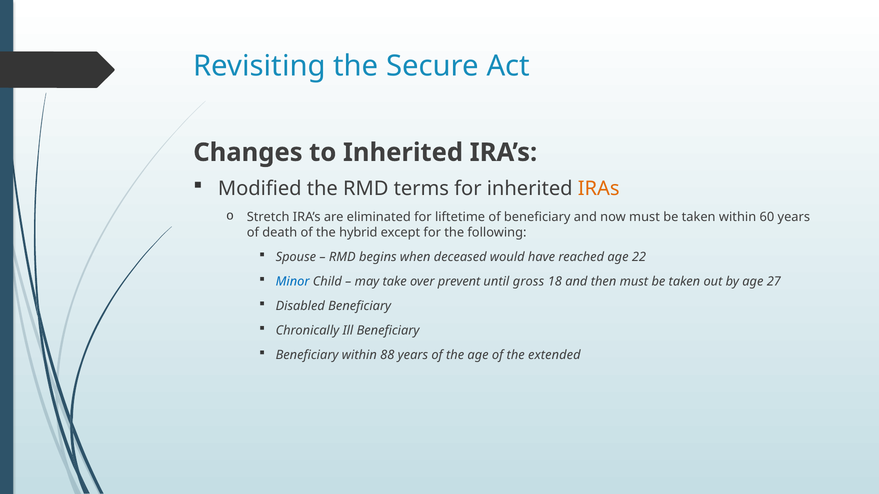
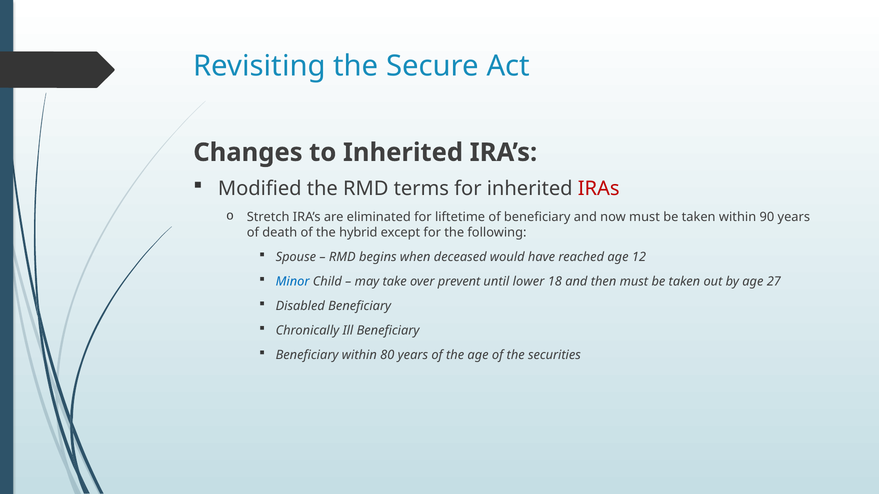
IRAs colour: orange -> red (599, 189)
60: 60 -> 90 (767, 217)
22: 22 -> 12 (639, 257)
gross: gross -> lower (529, 282)
88: 88 -> 80 (387, 355)
extended: extended -> securities (554, 355)
